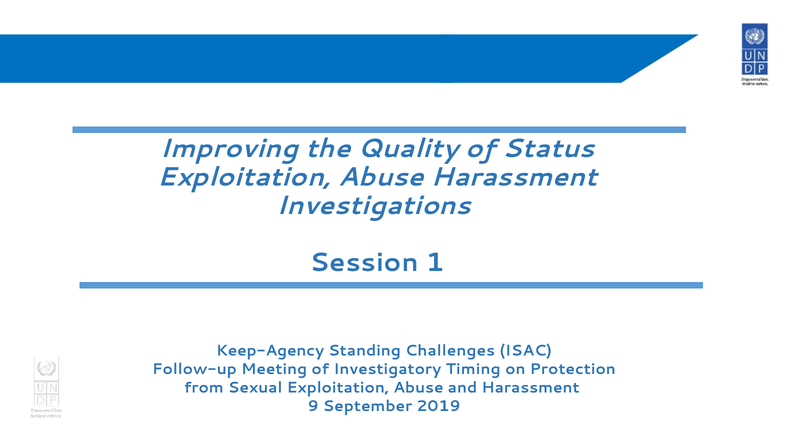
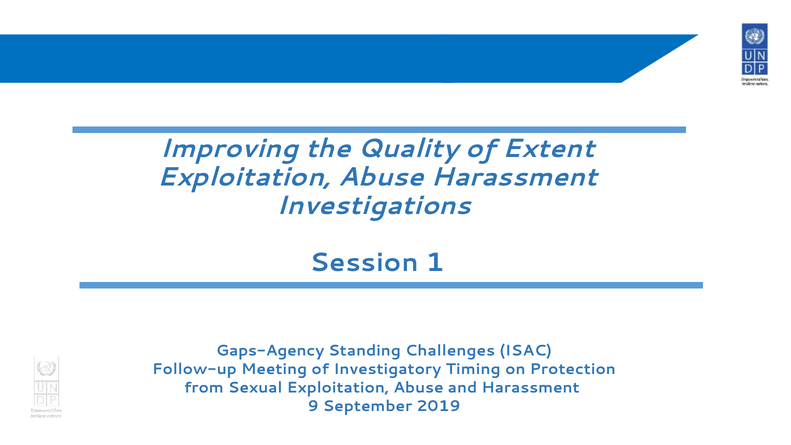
Status: Status -> Extent (548, 148)
Keep-Agency: Keep-Agency -> Gaps-Agency (270, 351)
